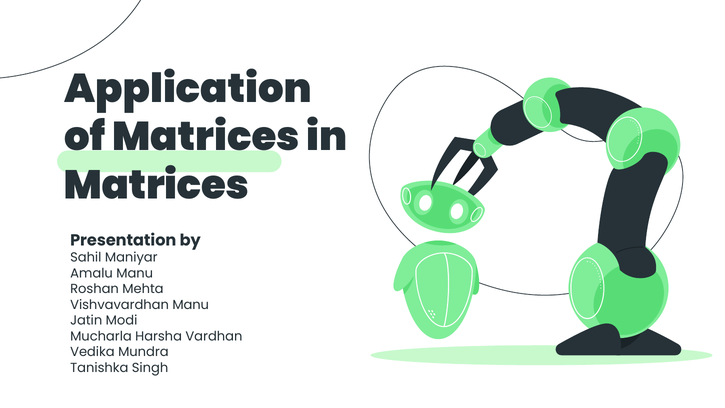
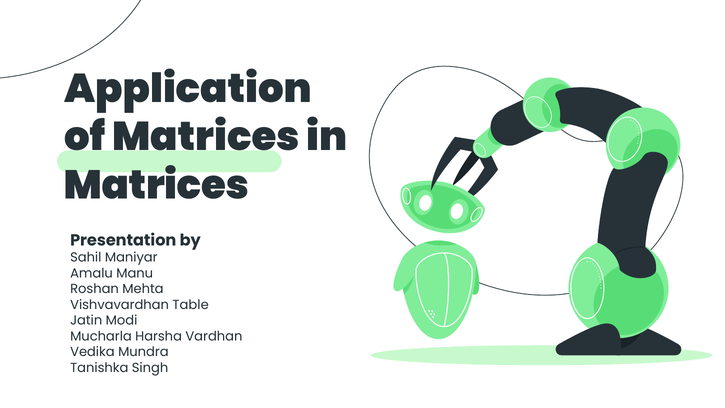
Vishvavardhan Manu: Manu -> Table (191, 305)
